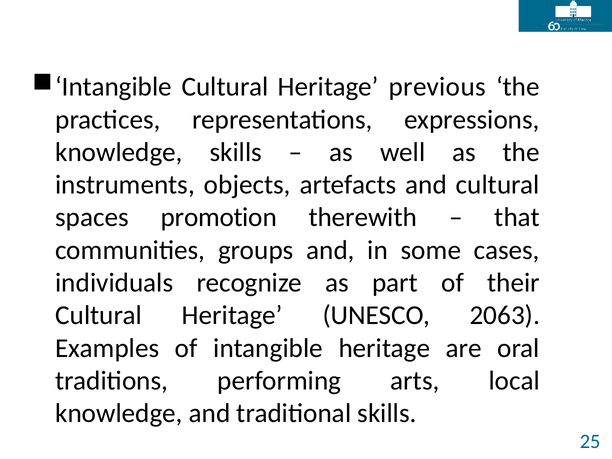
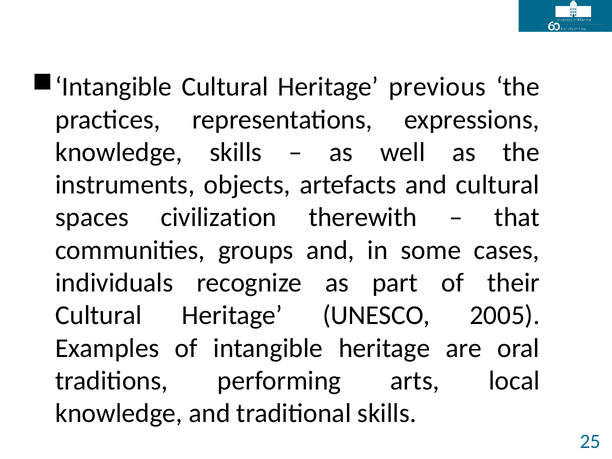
promotion: promotion -> civilization (219, 218)
2063: 2063 -> 2005 (505, 315)
